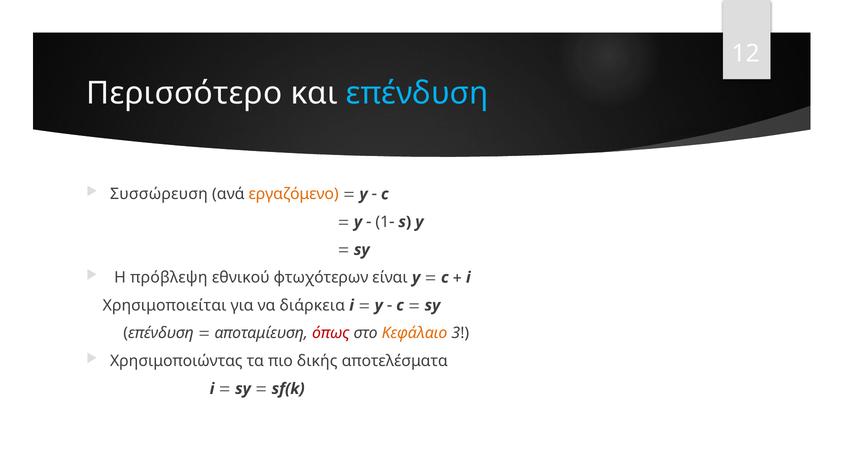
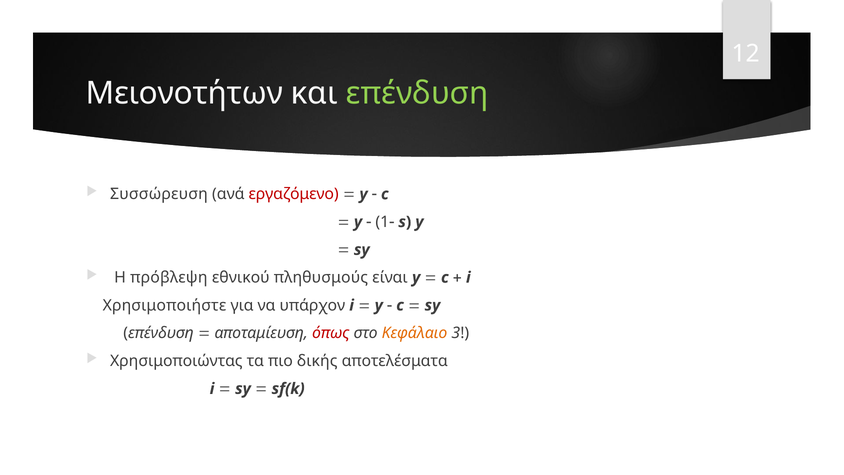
Περισσότερο: Περισσότερο -> Μειονοτήτων (185, 93)
επένδυση colour: light blue -> light green (417, 93)
εργαζόμενο colour: orange -> red (294, 194)
φτωχότερων: φτωχότερων -> πληθυσμούς (321, 277)
Χρησιμοποιείται: Χρησιμοποιείται -> Χρησιμοποιήστε (165, 305)
διάρκεια: διάρκεια -> υπάρχον (312, 305)
